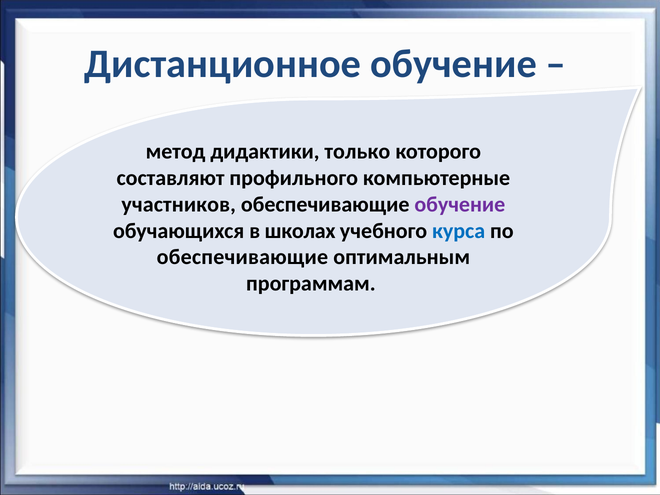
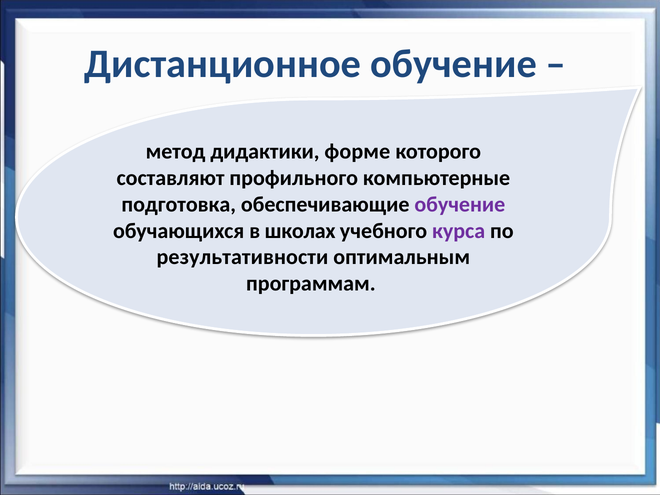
только: только -> форме (357, 152)
участников: участников -> подготовка (179, 204)
курса colour: blue -> purple (459, 231)
обеспечивающие: обеспечивающие -> результативности (242, 257)
